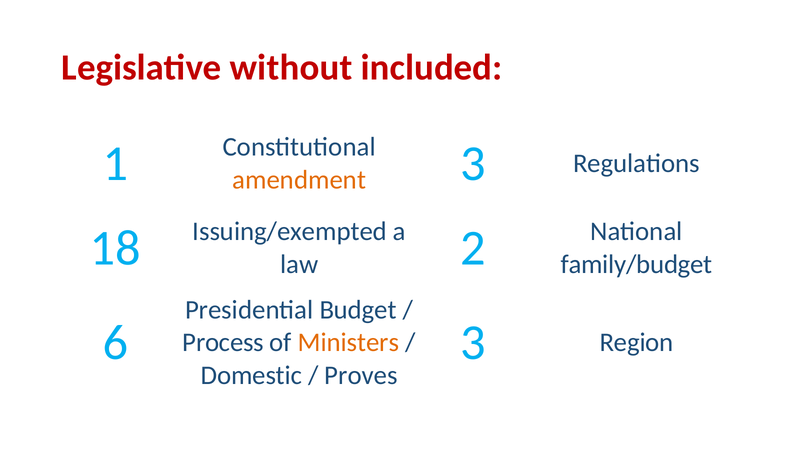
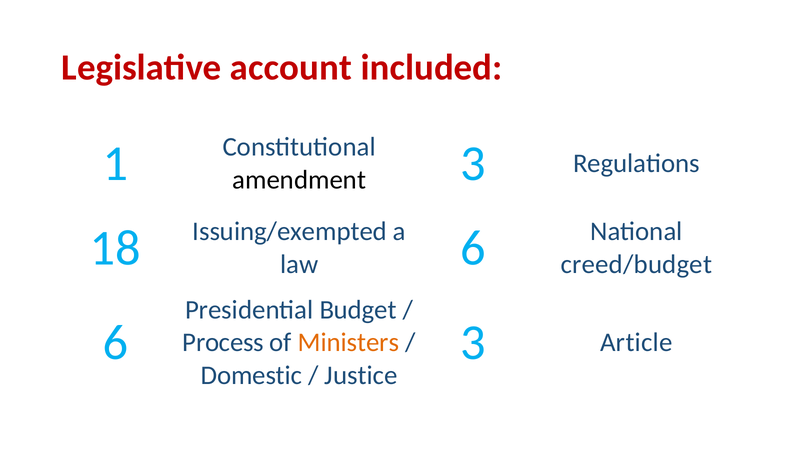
without: without -> account (291, 68)
amendment colour: orange -> black (299, 180)
law 2: 2 -> 6 (473, 248)
family/budget: family/budget -> creed/budget (636, 265)
Region: Region -> Article (636, 343)
Proves: Proves -> Justice (361, 376)
